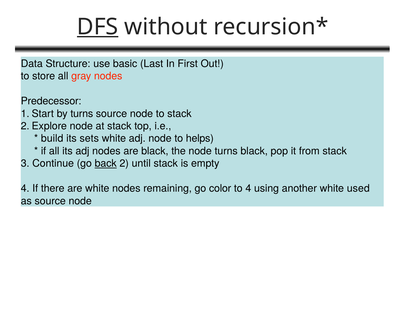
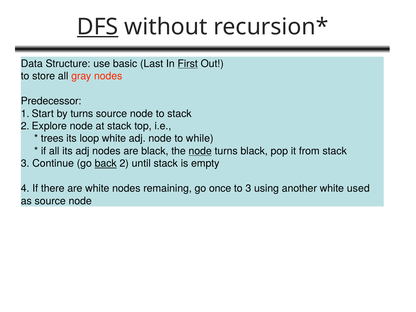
First underline: none -> present (188, 64)
build: build -> trees (52, 139)
sets: sets -> loop (89, 139)
helps: helps -> while (200, 139)
node underline: none -> present (200, 151)
color: color -> once (220, 188)
to 4: 4 -> 3 (248, 188)
